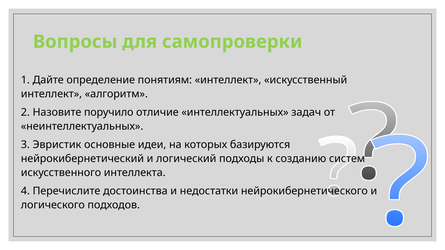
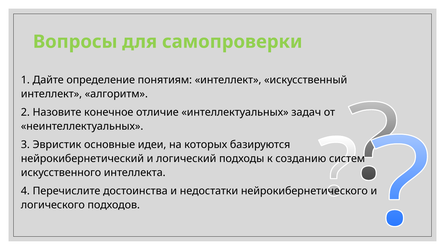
поручило: поручило -> конечное (109, 112)
